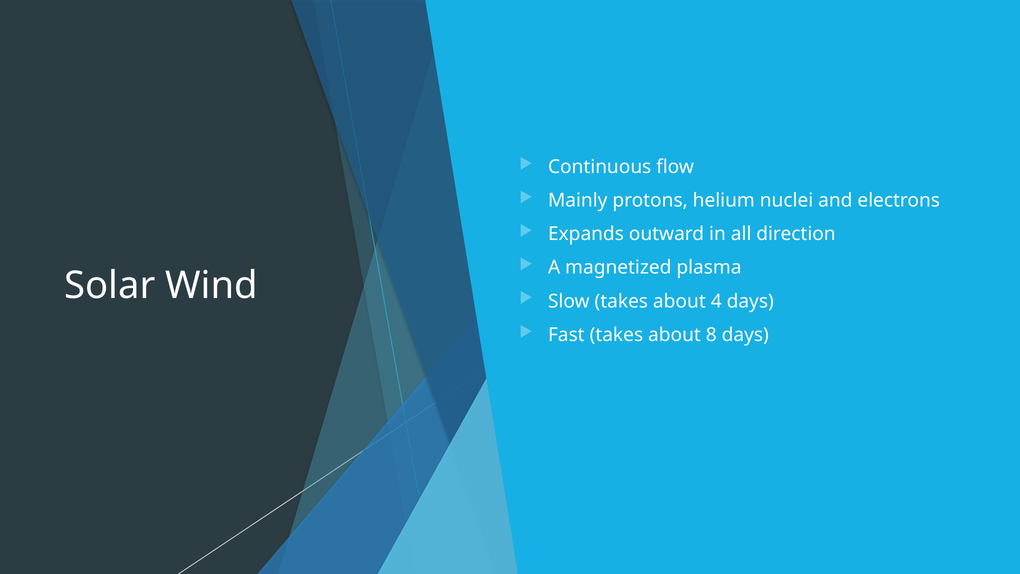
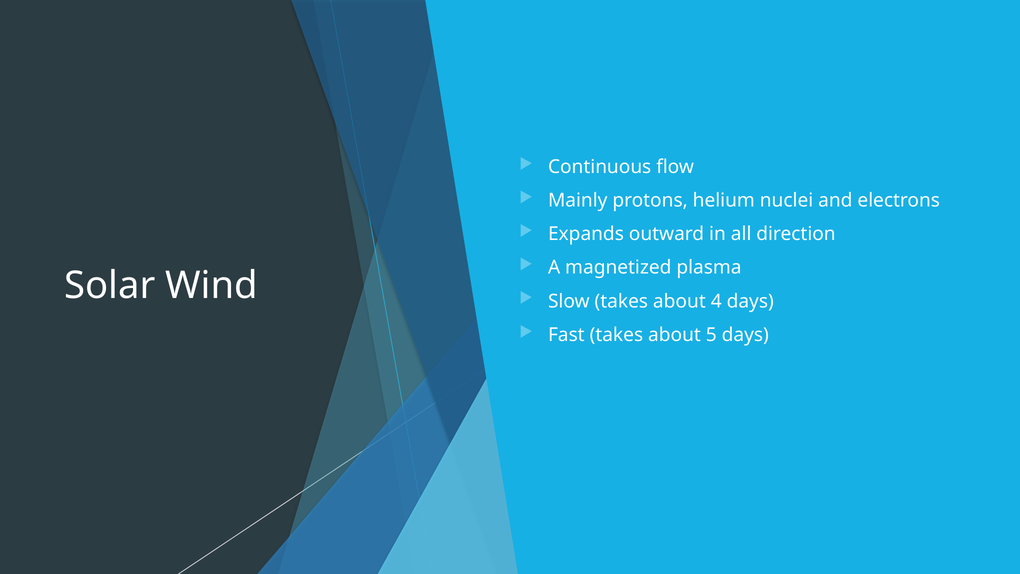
8: 8 -> 5 (711, 335)
